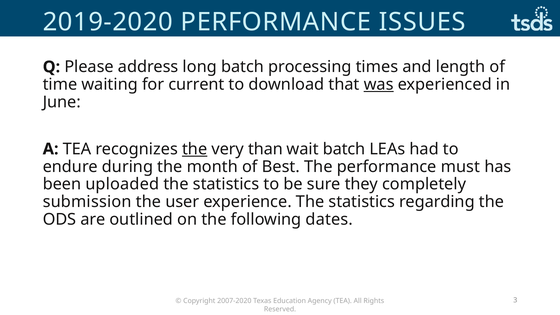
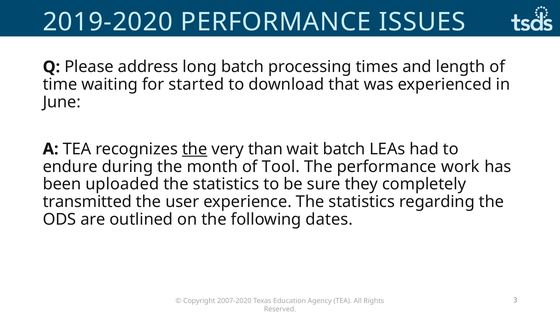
current: current -> started (196, 85)
was underline: present -> none (379, 85)
Best: Best -> Tool (281, 167)
must: must -> work (460, 167)
submission: submission -> transmitted (87, 202)
